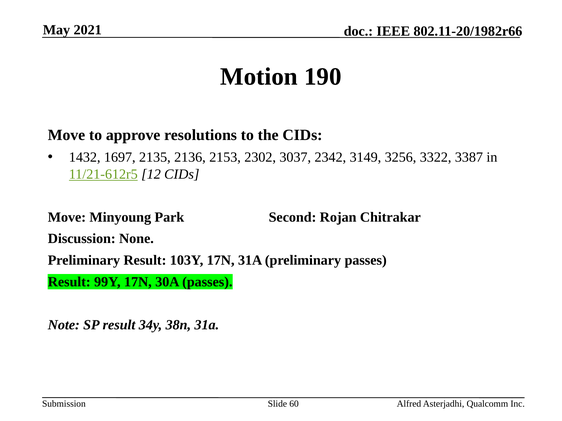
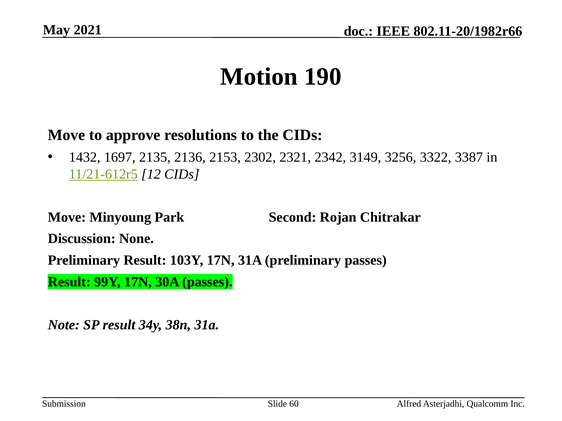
3037: 3037 -> 2321 (295, 157)
